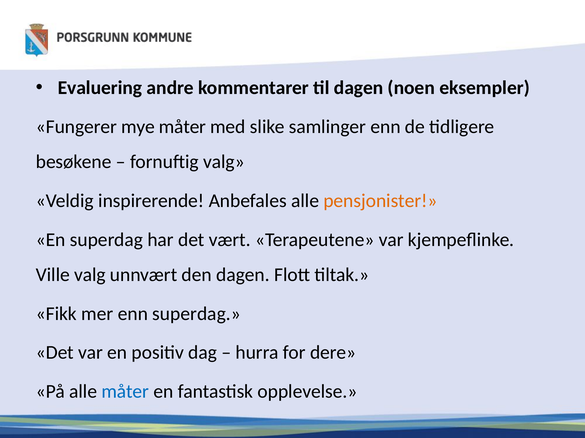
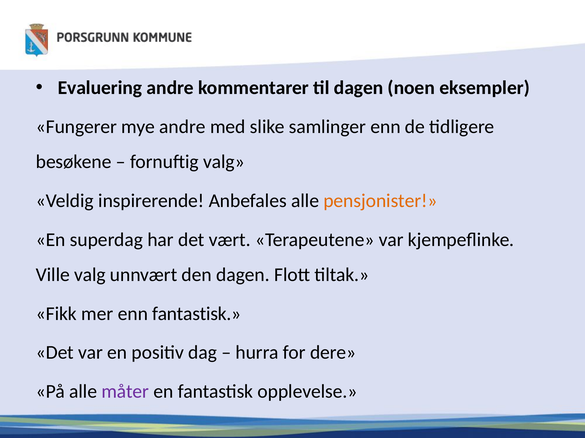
mye måter: måter -> andre (182, 127)
enn superdag: superdag -> fantastisk (197, 314)
måter colour: blue -> purple (125, 392)
